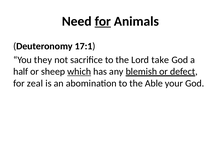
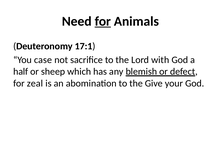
they: they -> case (43, 60)
take: take -> with (160, 60)
which underline: present -> none (79, 72)
Able: Able -> Give (154, 84)
